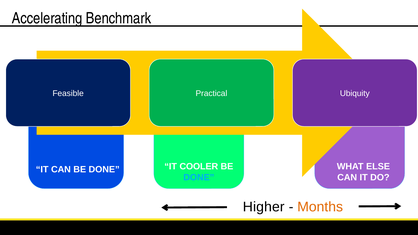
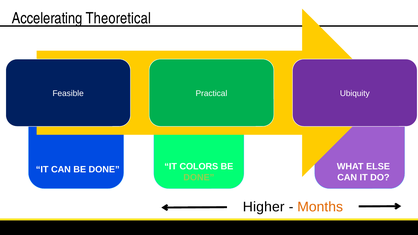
Benchmark: Benchmark -> Theoretical (118, 18)
COOLER: COOLER -> COLORS (199, 166)
DONE colour: light blue -> light green (199, 177)
